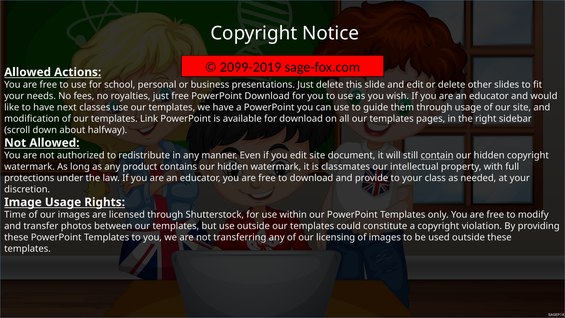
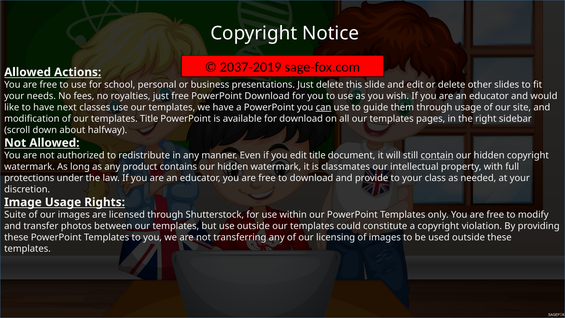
2099-2019: 2099-2019 -> 2037-2019 (251, 67)
can underline: none -> present (323, 107)
templates Link: Link -> Title (149, 119)
edit site: site -> title (317, 155)
Time: Time -> Suite (15, 215)
